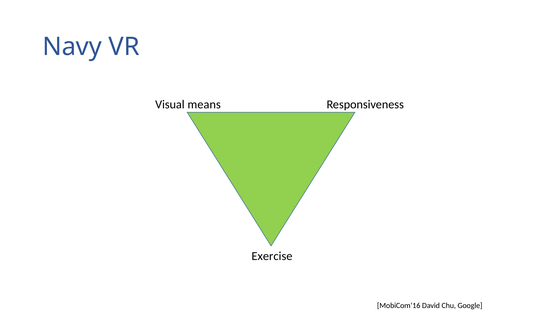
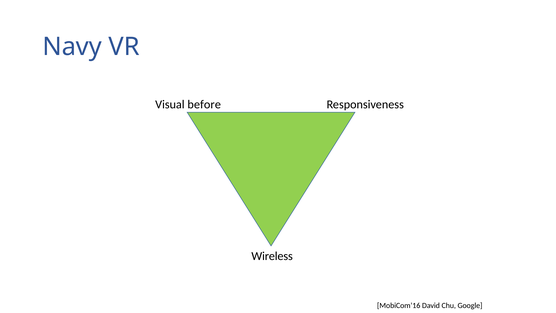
means: means -> before (204, 105)
Exercise: Exercise -> Wireless (272, 256)
